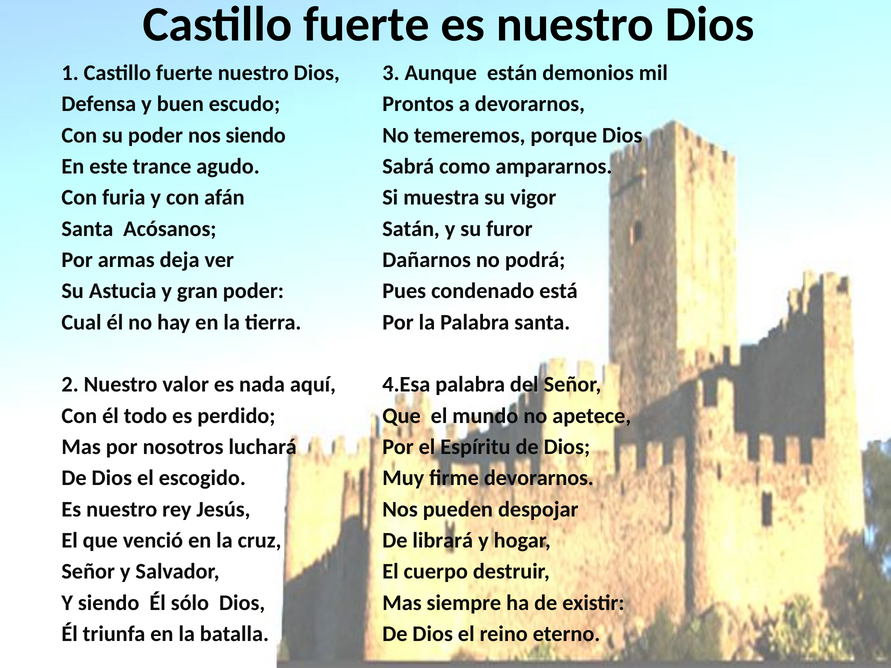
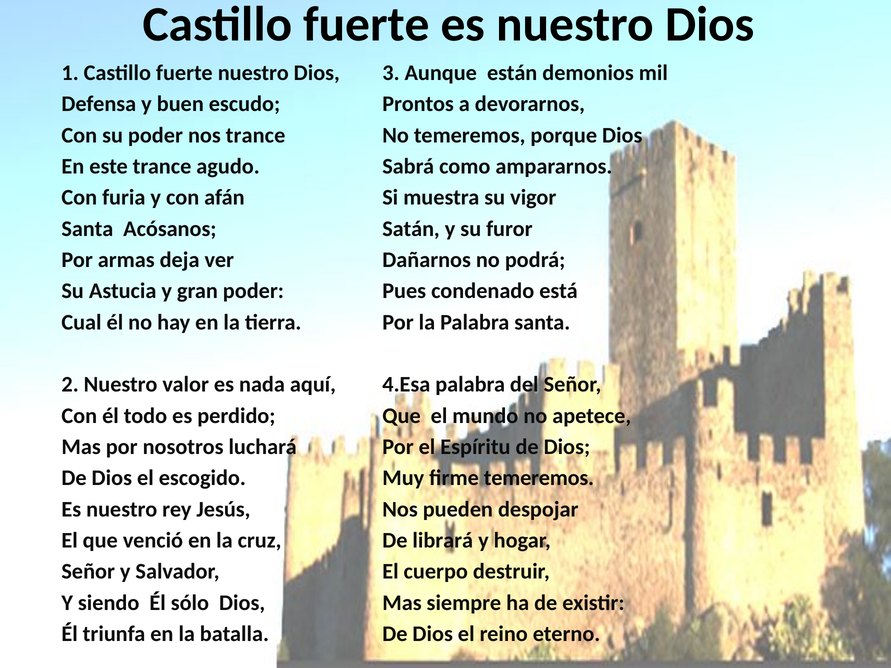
nos siendo: siendo -> trance (256, 135)
firme devorarnos: devorarnos -> temeremos (539, 478)
